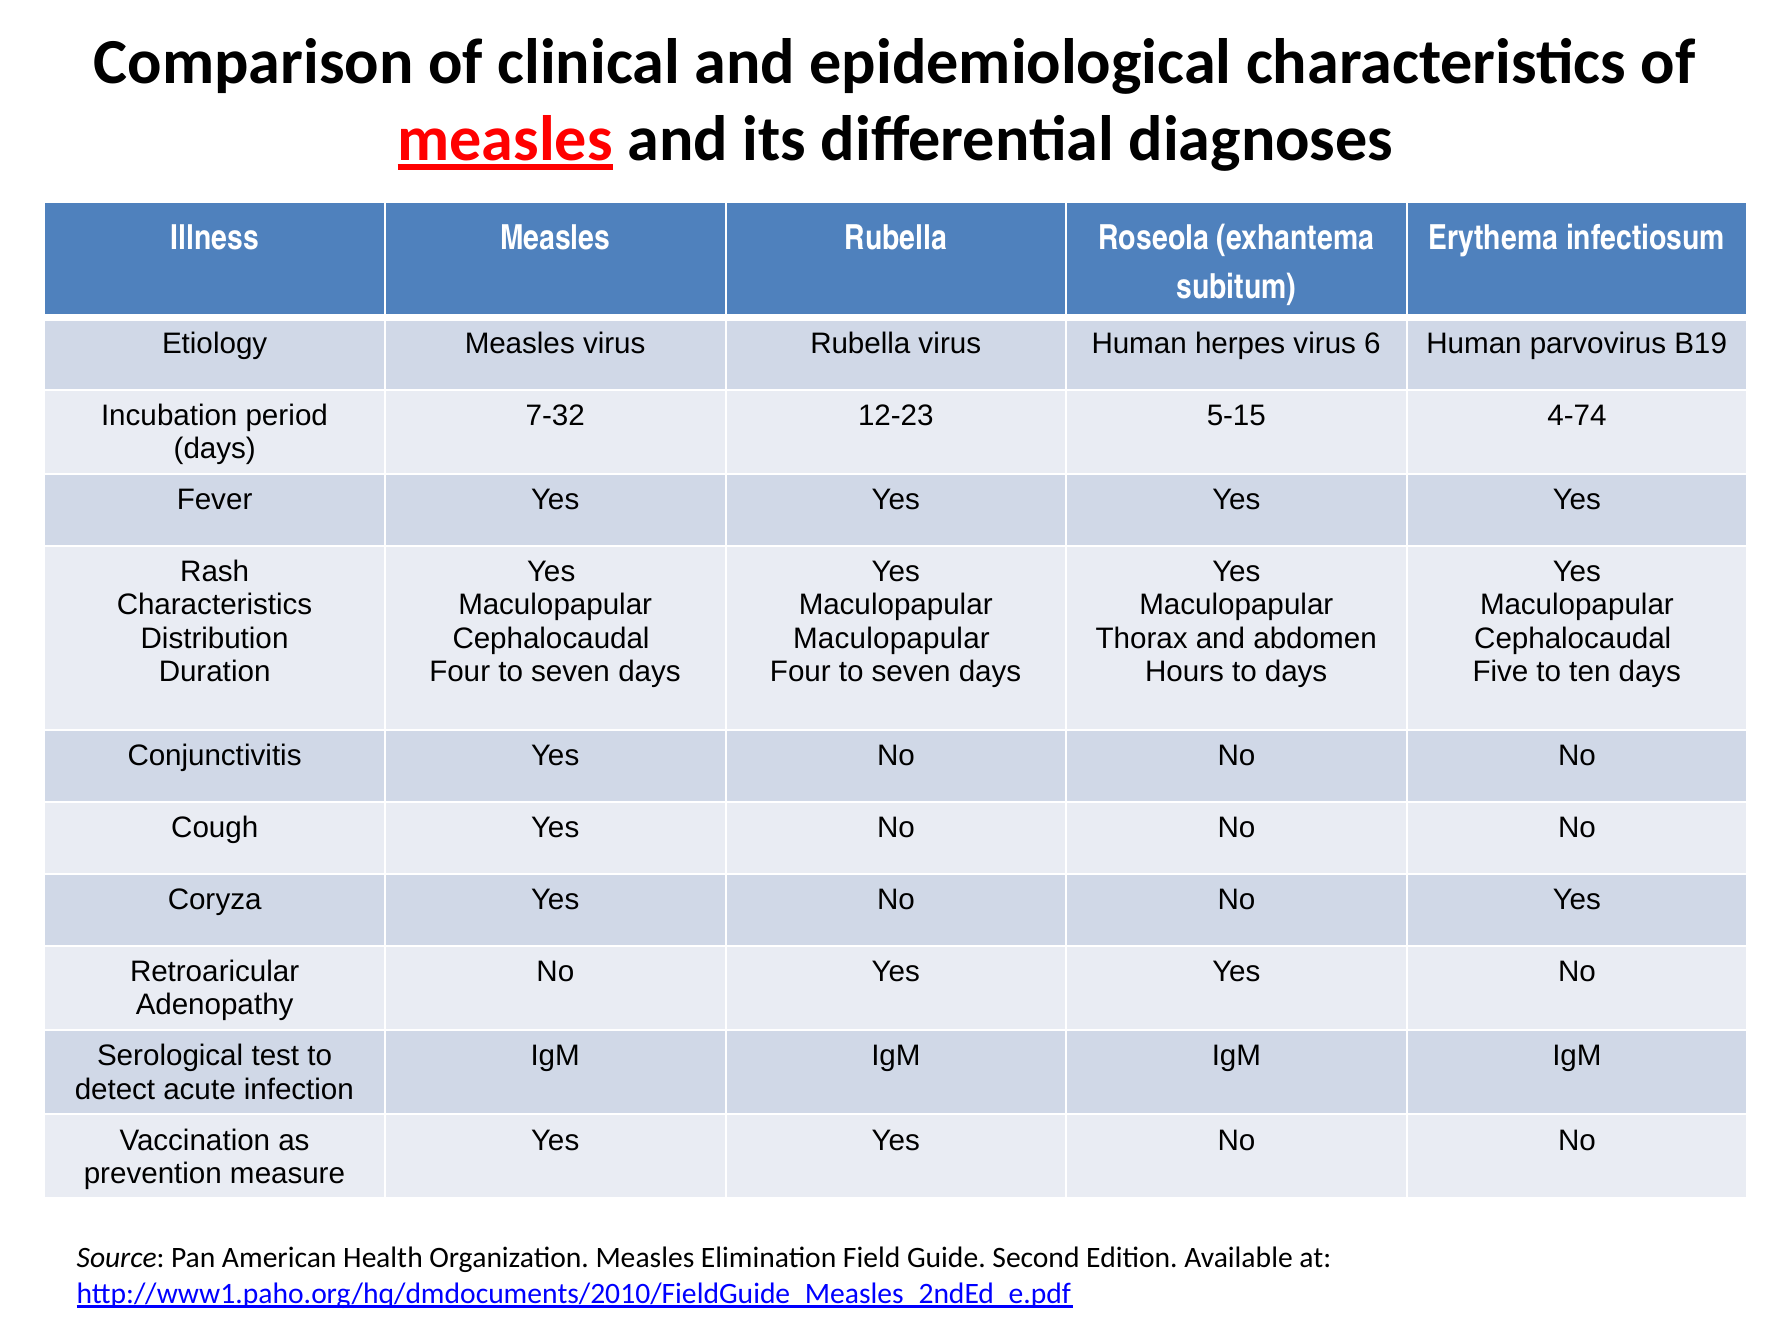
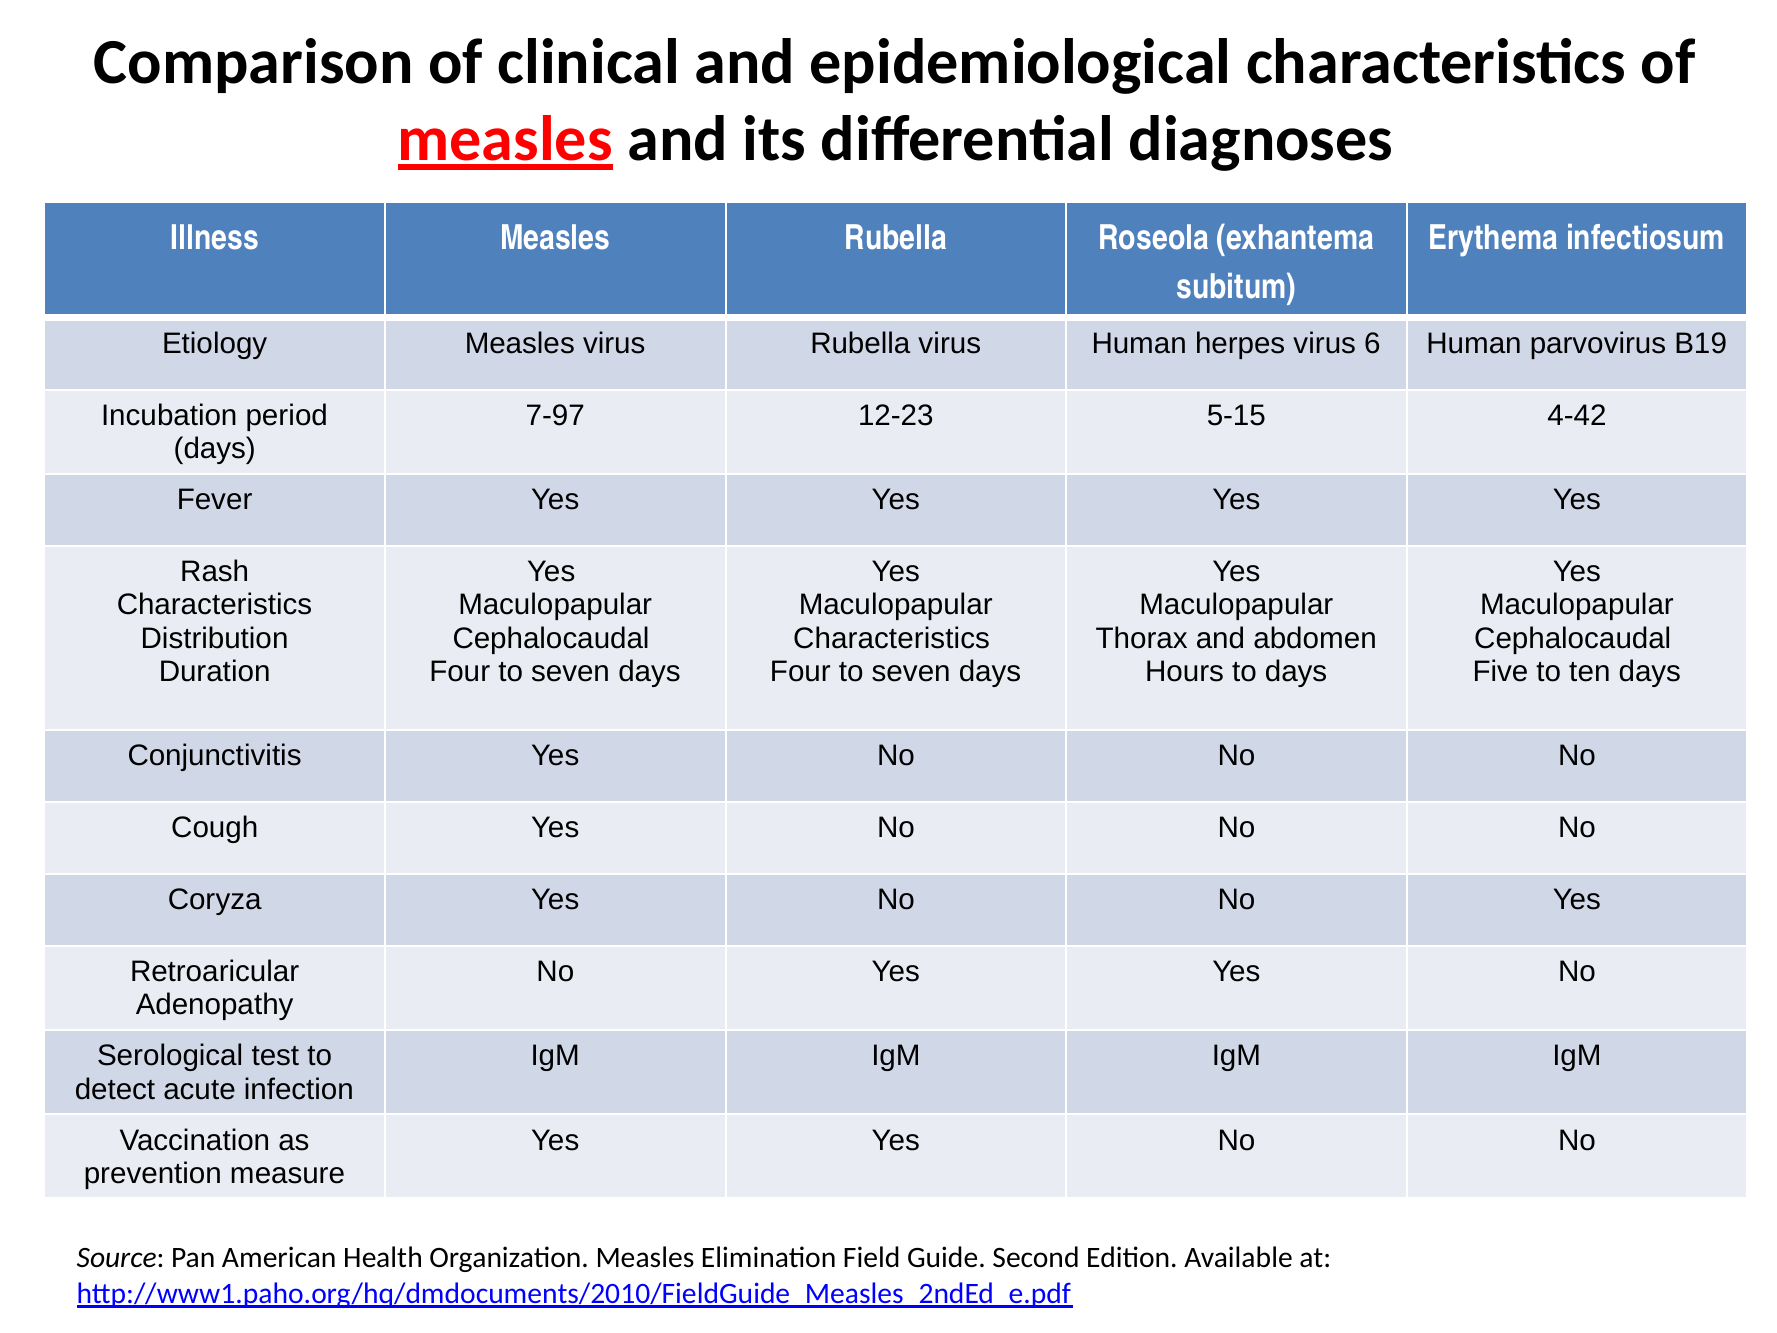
7-32: 7-32 -> 7-97 (555, 416)
4-74: 4-74 -> 4-42 (1577, 416)
Maculopapular: Maculopapular -> Characteristics (892, 638)
